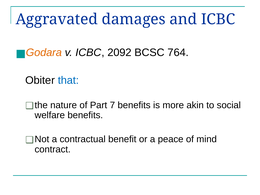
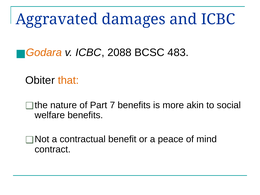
2092: 2092 -> 2088 (119, 53)
764: 764 -> 483 (178, 53)
that colour: blue -> orange (68, 80)
